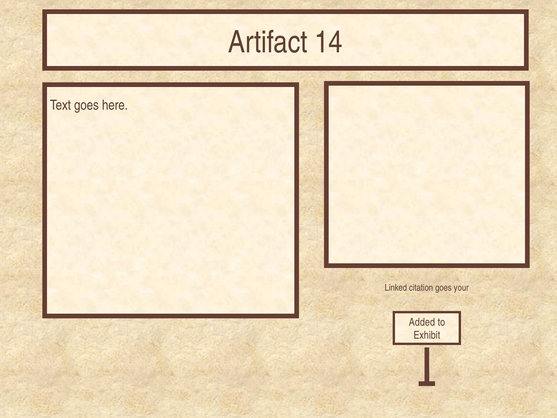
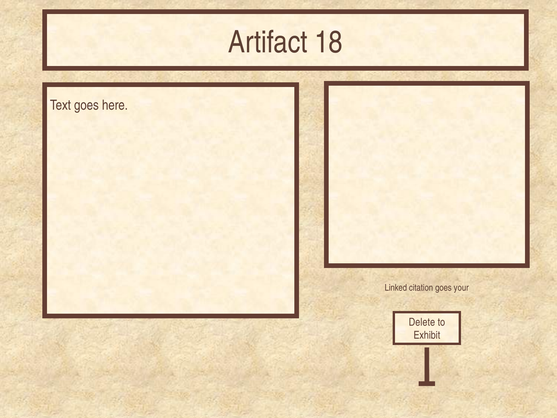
14: 14 -> 18 (329, 42)
Added: Added -> Delete (422, 322)
